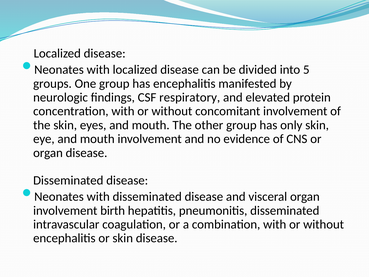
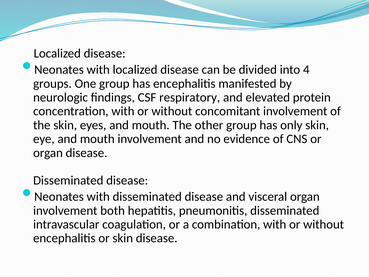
5: 5 -> 4 (306, 70)
birth: birth -> both (113, 210)
